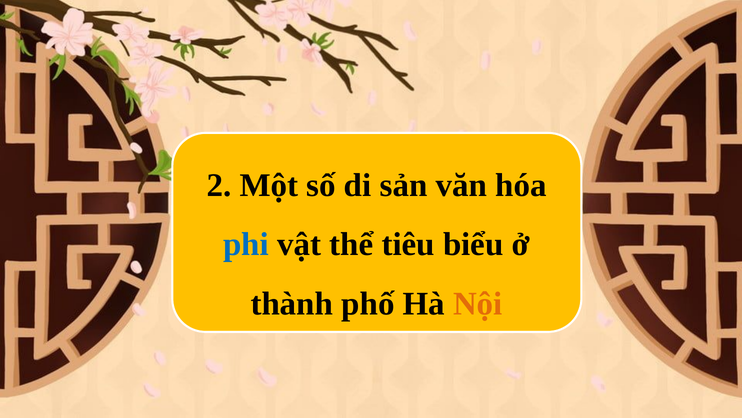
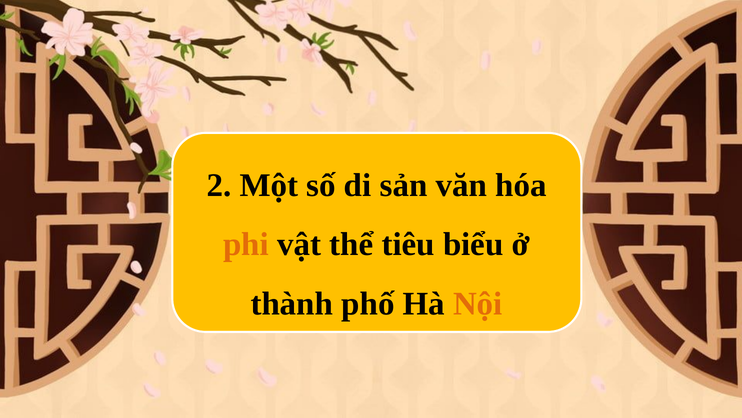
phi colour: blue -> orange (246, 244)
